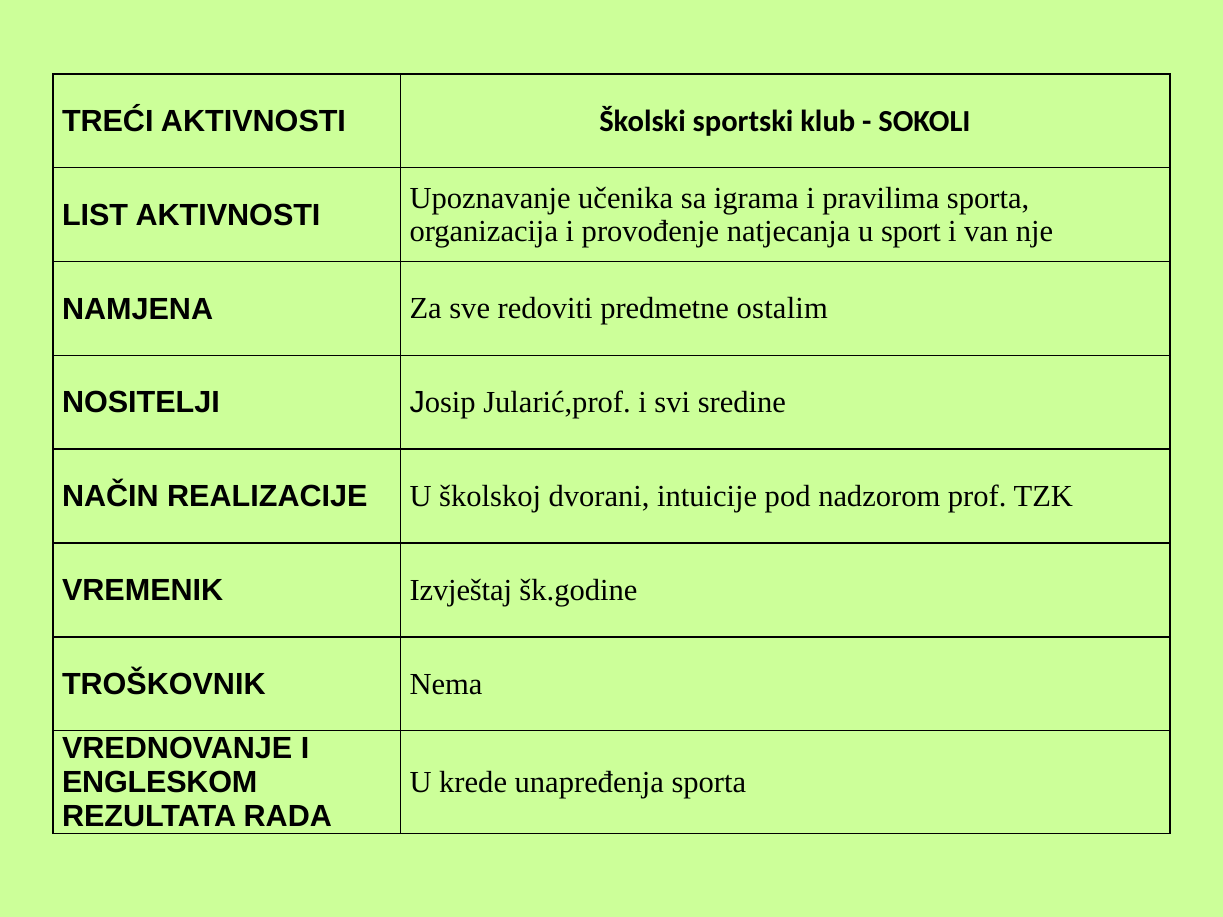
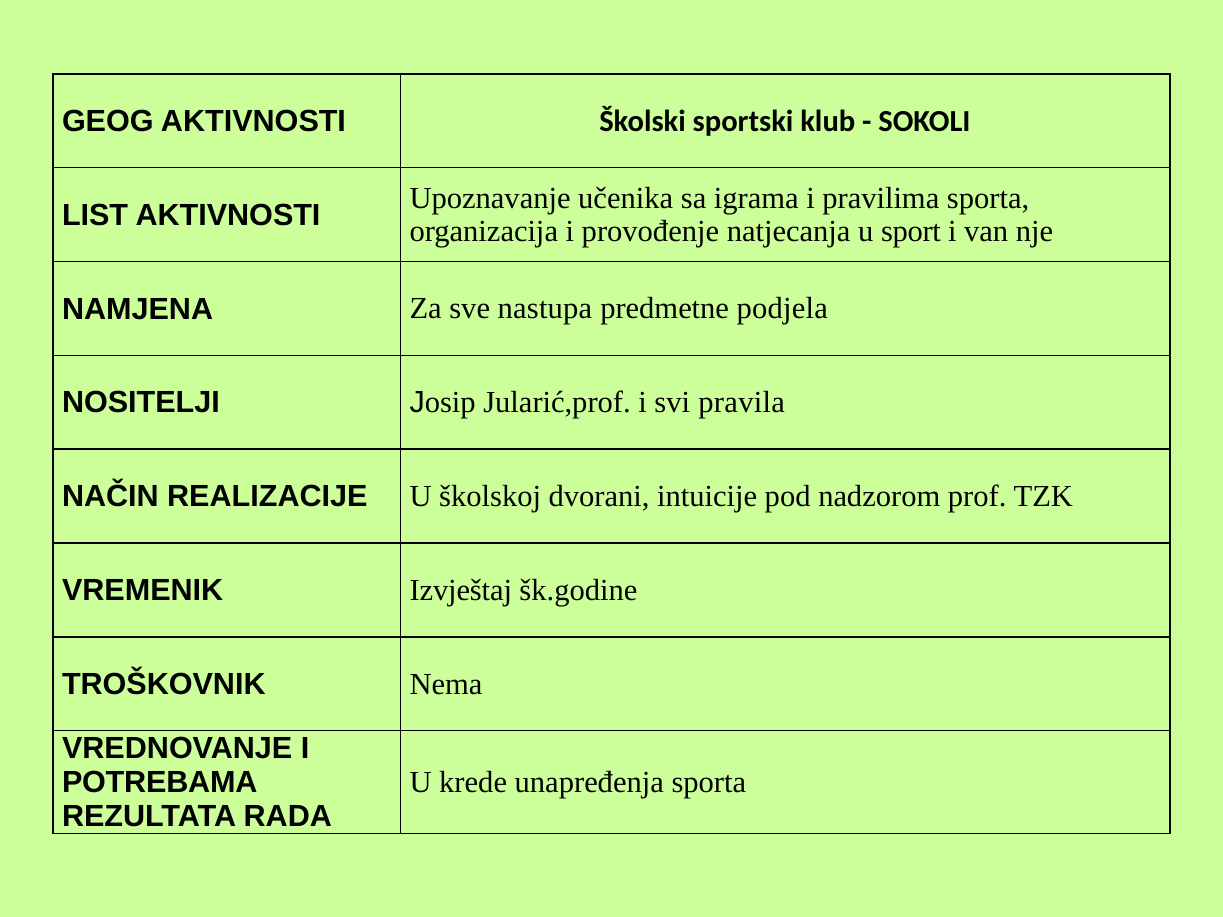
TREĆI: TREĆI -> GEOG (108, 121)
redoviti: redoviti -> nastupa (545, 309)
ostalim: ostalim -> podjela (782, 309)
sredine: sredine -> pravila (742, 403)
ENGLESKOM: ENGLESKOM -> POTREBAMA (160, 783)
